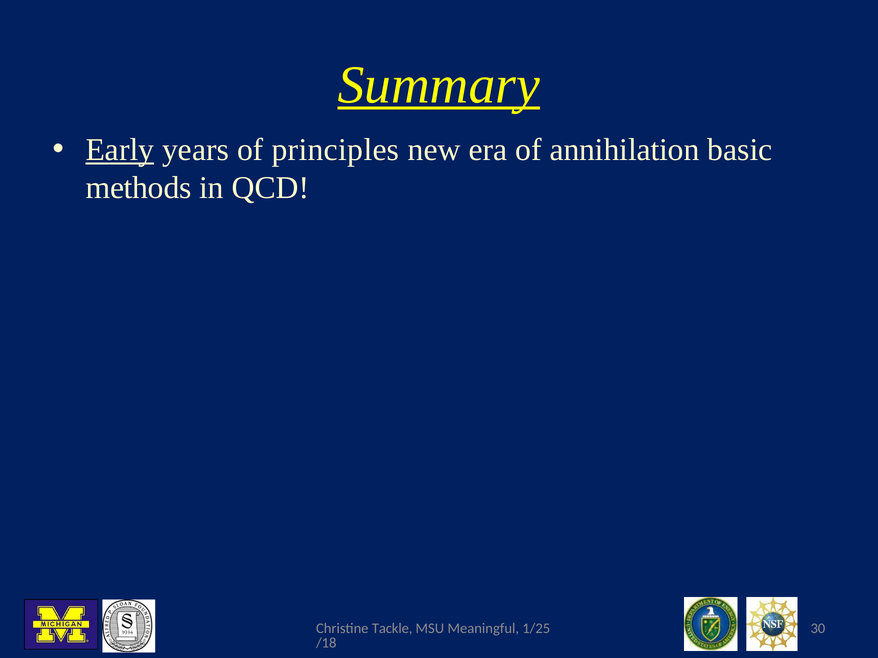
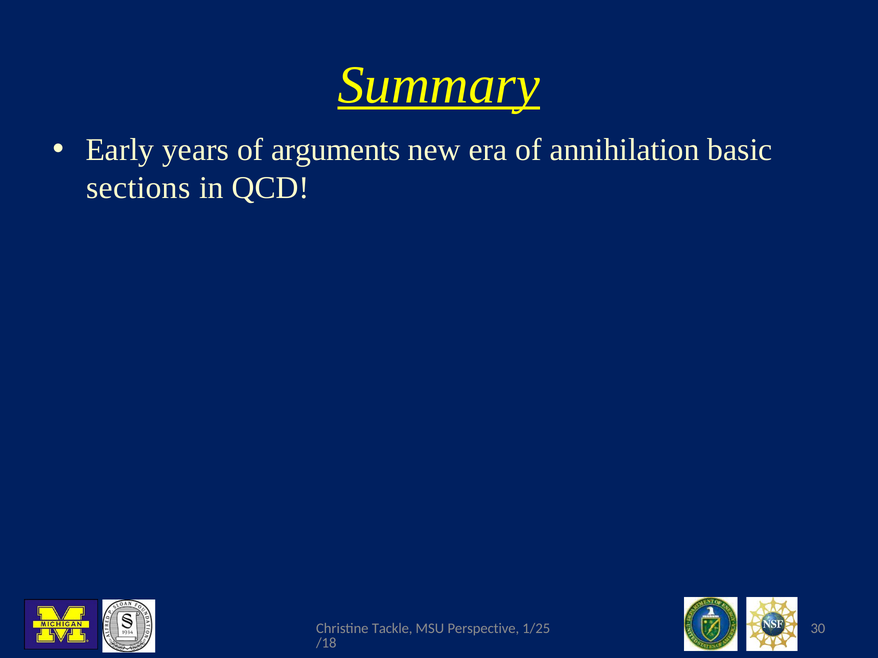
Early underline: present -> none (120, 150)
principles: principles -> arguments (336, 150)
methods: methods -> sections (138, 188)
Meaningful: Meaningful -> Perspective (483, 629)
